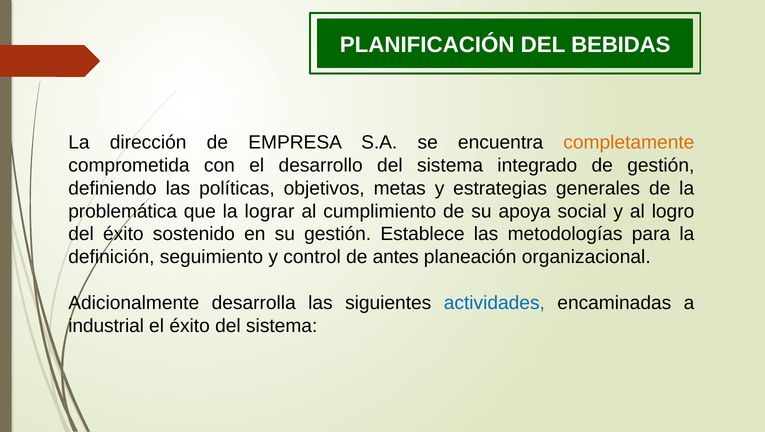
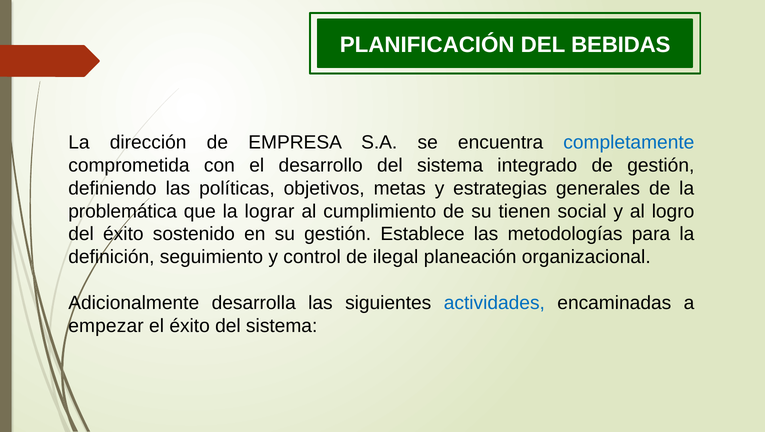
completamente colour: orange -> blue (629, 142)
apoya: apoya -> tienen (525, 211)
antes: antes -> ilegal (396, 257)
industrial: industrial -> empezar (106, 326)
